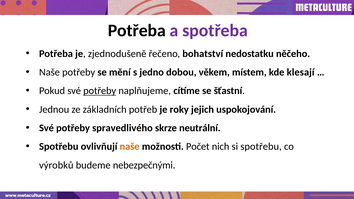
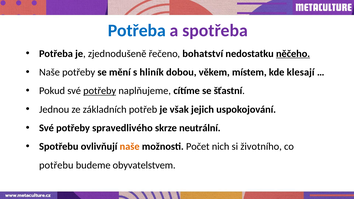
Potřeba colour: black -> blue (137, 30)
něčeho underline: none -> present (293, 54)
jedno: jedno -> hliník (152, 72)
roky: roky -> však (179, 109)
si spotřebu: spotřebu -> životního (261, 147)
výrobků: výrobků -> potřebu (56, 165)
nebezpečnými: nebezpečnými -> obyvatelstvem (144, 165)
